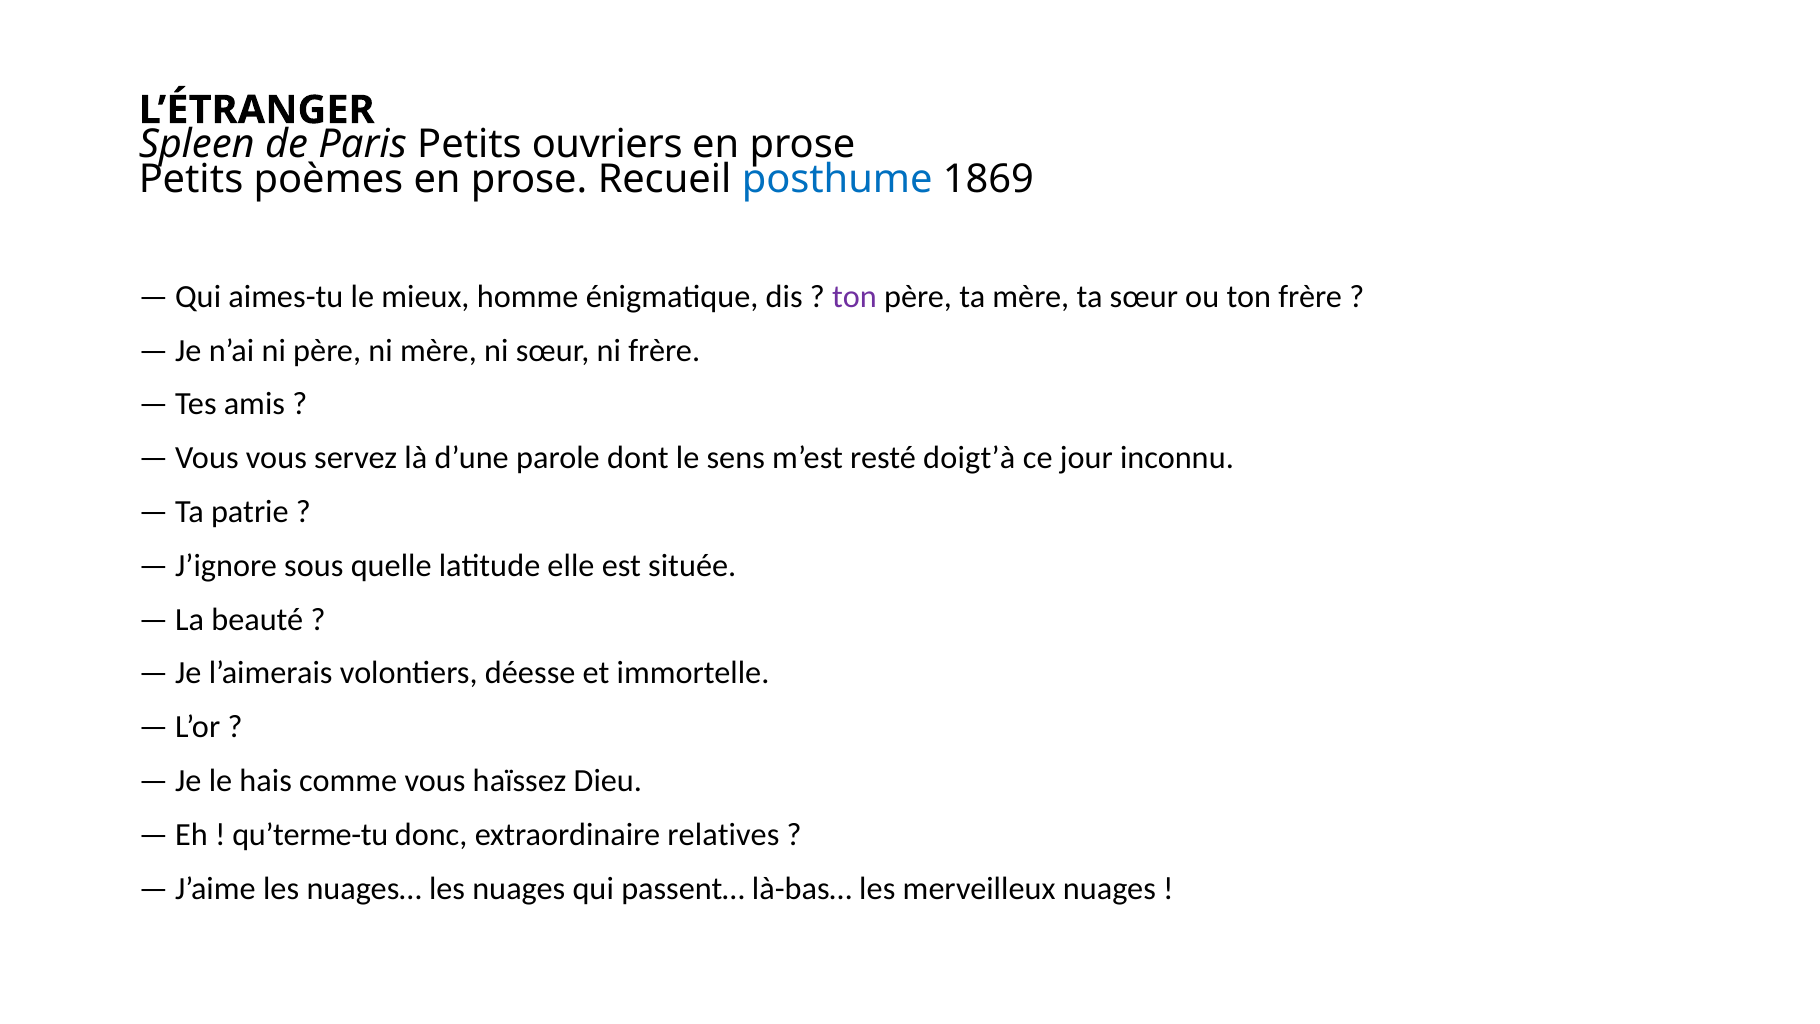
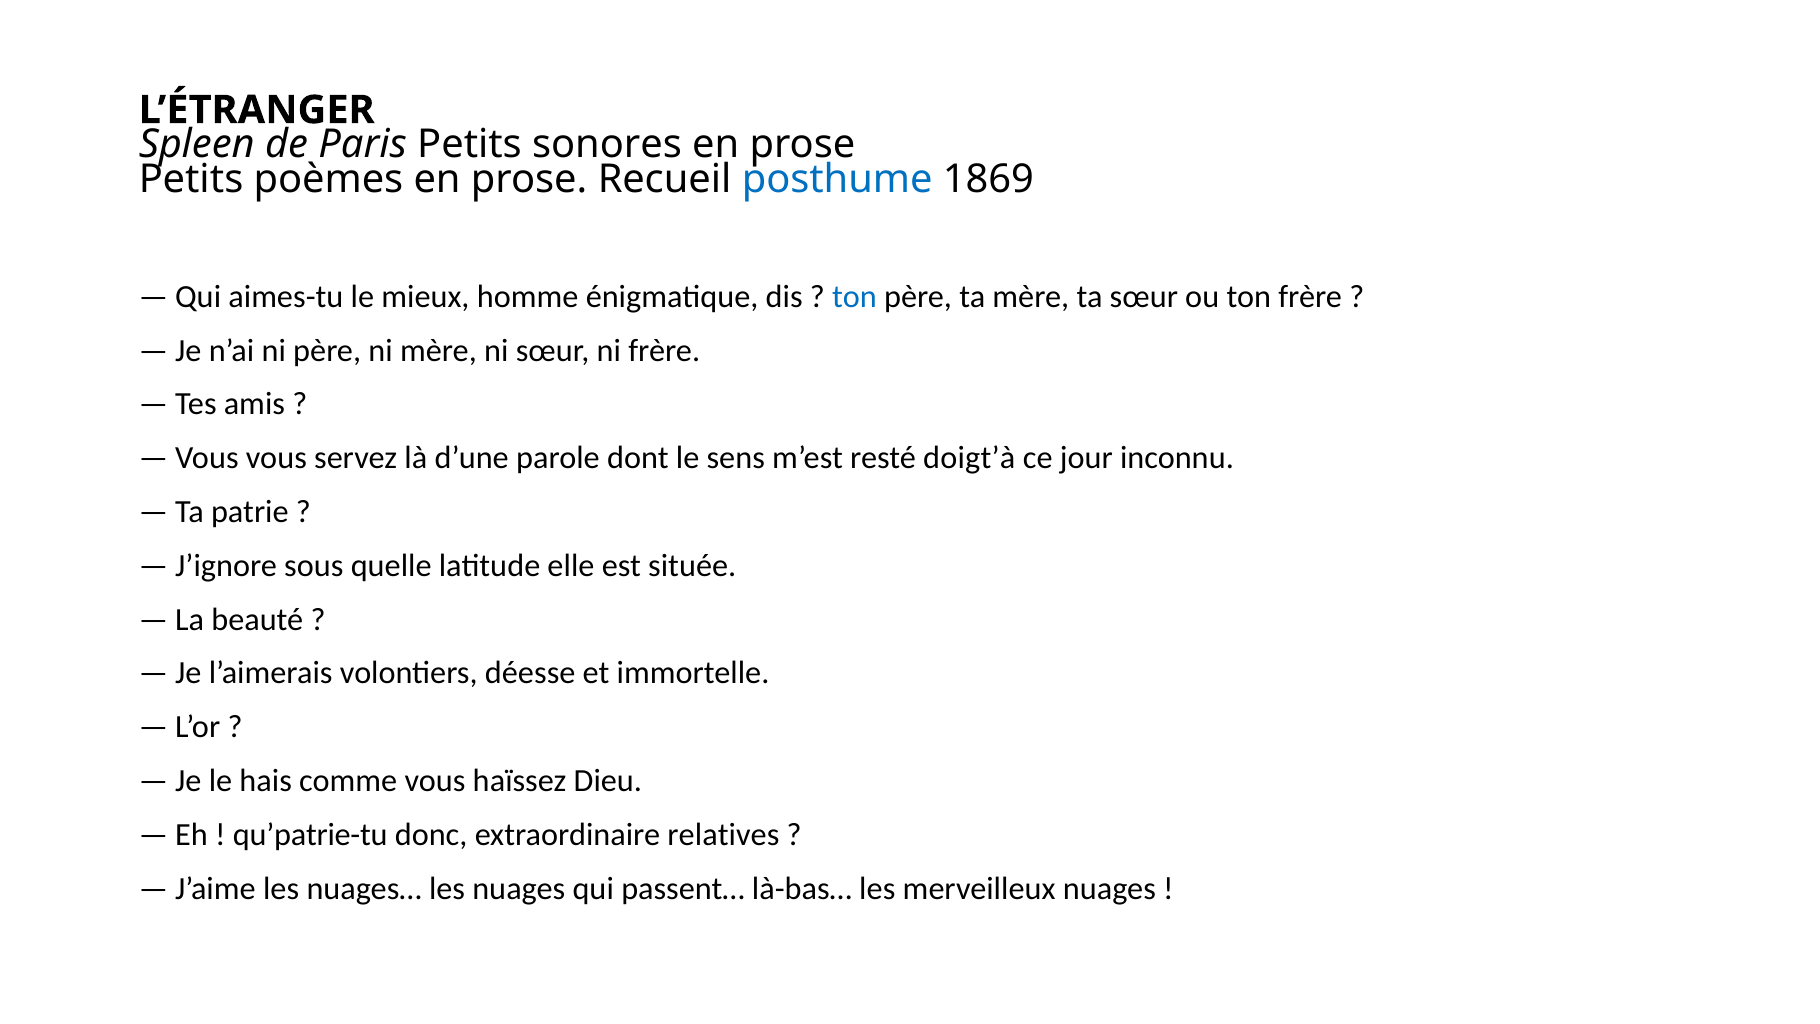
ouvriers: ouvriers -> sonores (607, 144)
ton colour: purple -> blue (854, 297)
qu’terme-tu: qu’terme-tu -> qu’patrie-tu (310, 834)
